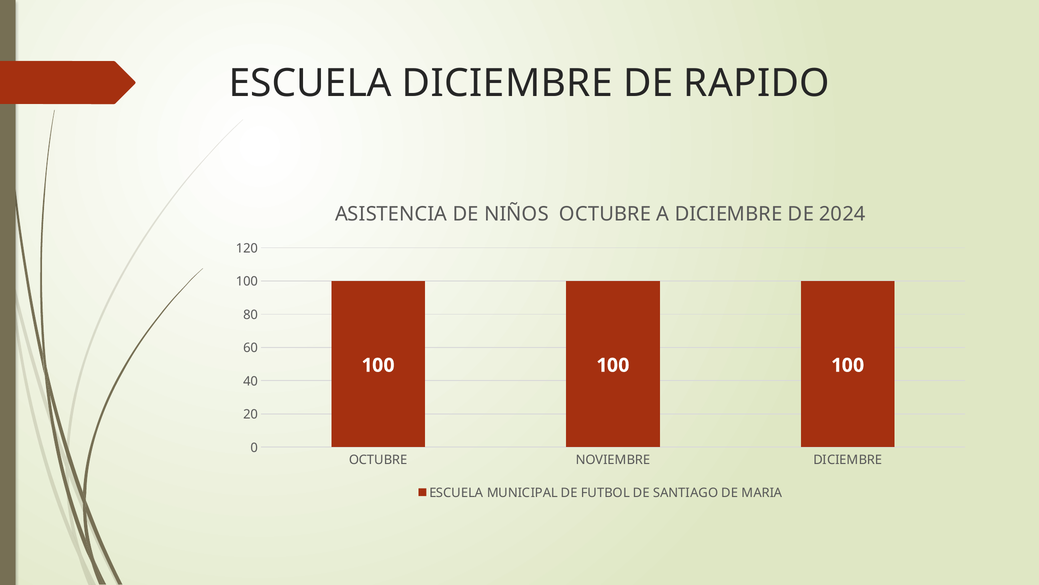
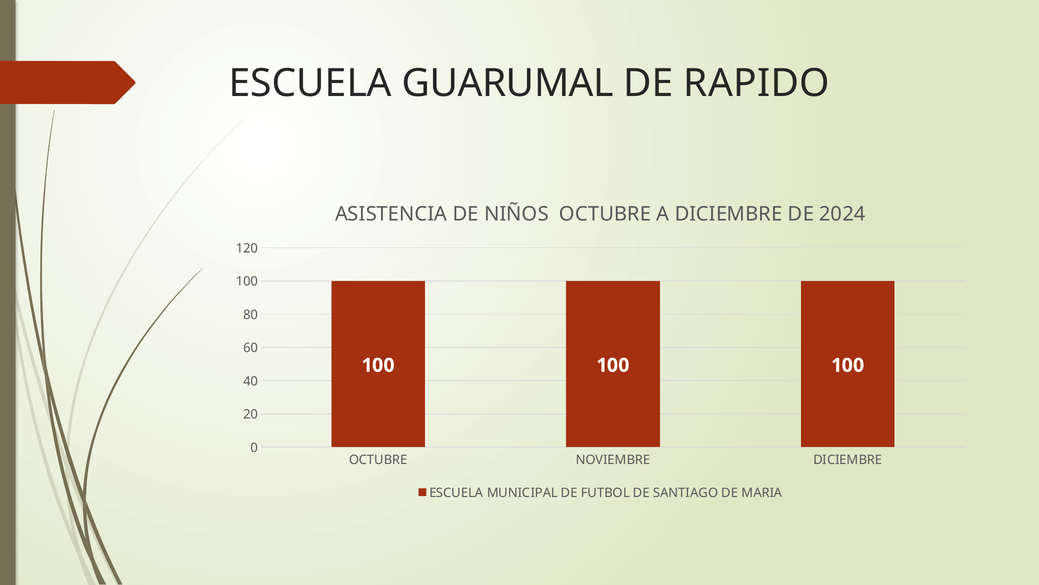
ESCUELA DICIEMBRE: DICIEMBRE -> GUARUMAL (508, 83)
